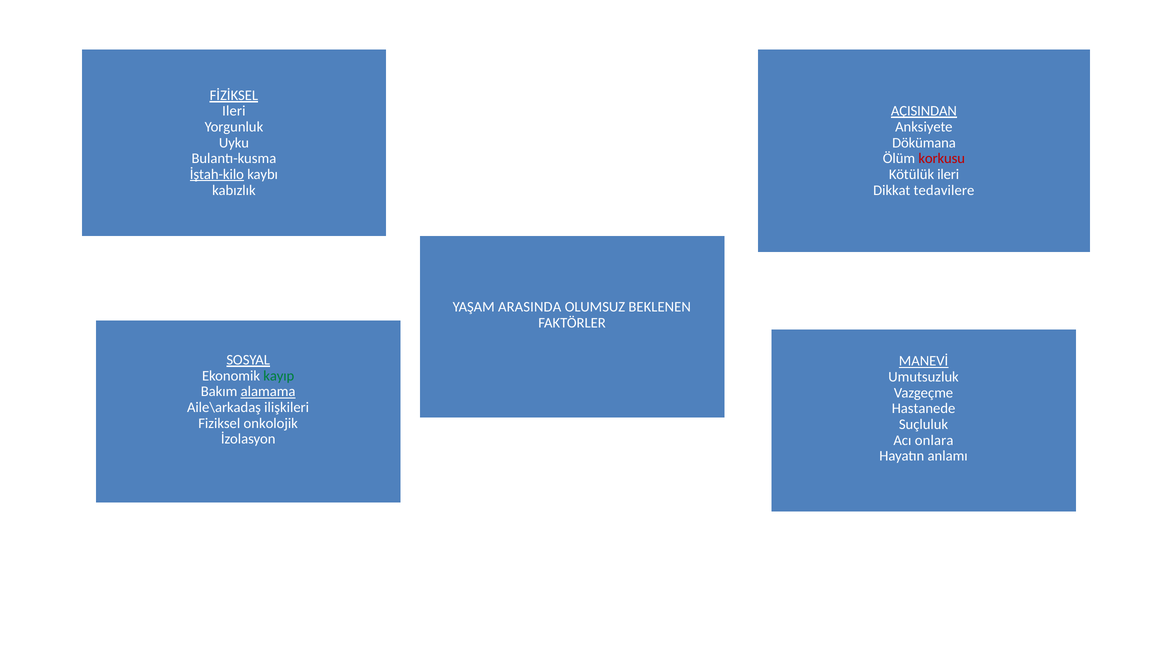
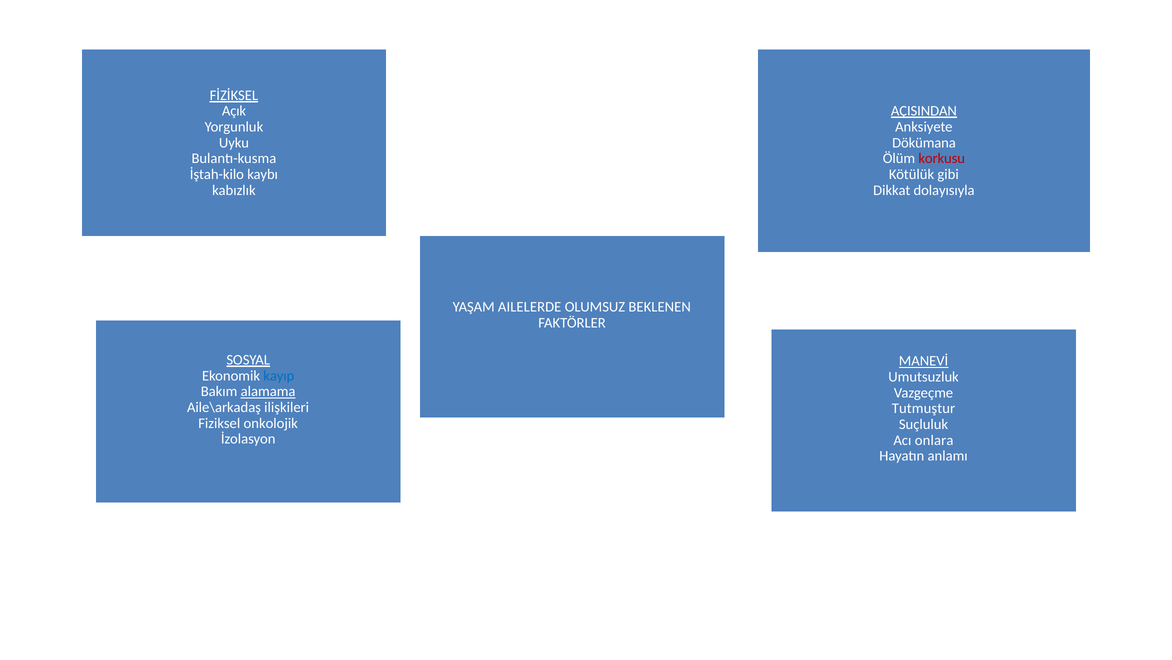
Ileri: Ileri -> Açık (234, 111)
Kötülük ileri: ileri -> gibi (948, 174)
İştah-kilo underline: present -> none (217, 174)
tedavilere: tedavilere -> dolayısıyla (944, 190)
ARASINDA: ARASINDA -> AILELERDE (530, 307)
kayıp colour: green -> blue (279, 375)
Hastanede: Hastanede -> Tutmuştur (923, 408)
